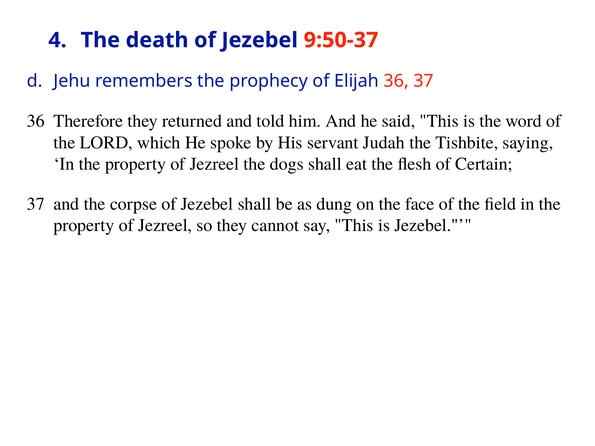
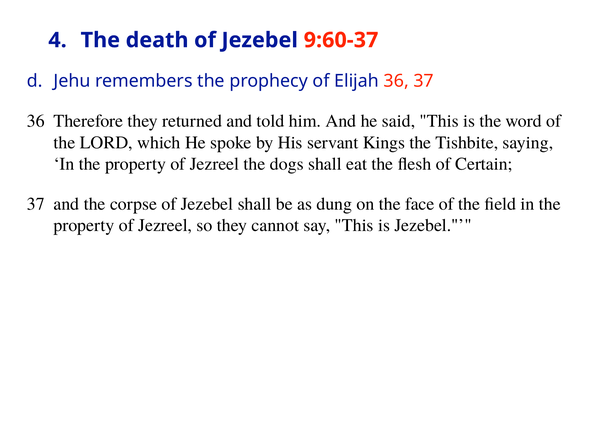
9:50-37: 9:50-37 -> 9:60-37 (341, 40)
Judah: Judah -> Kings (384, 143)
